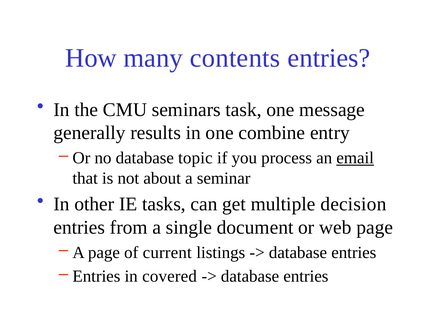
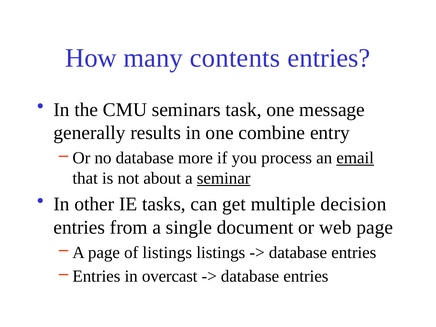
topic: topic -> more (195, 158)
seminar underline: none -> present (224, 178)
of current: current -> listings (167, 252)
covered: covered -> overcast (170, 276)
